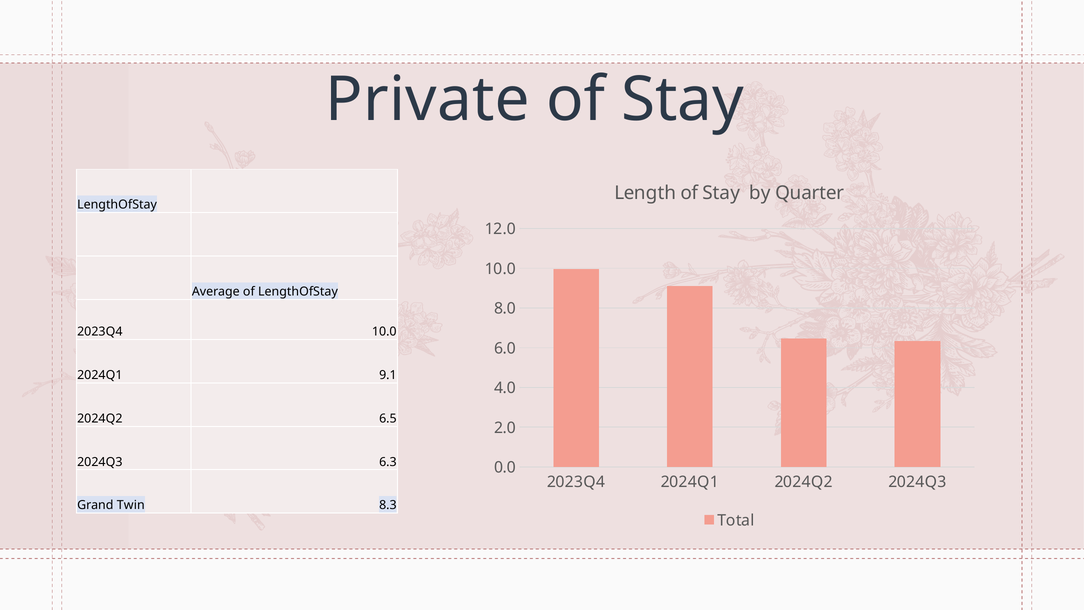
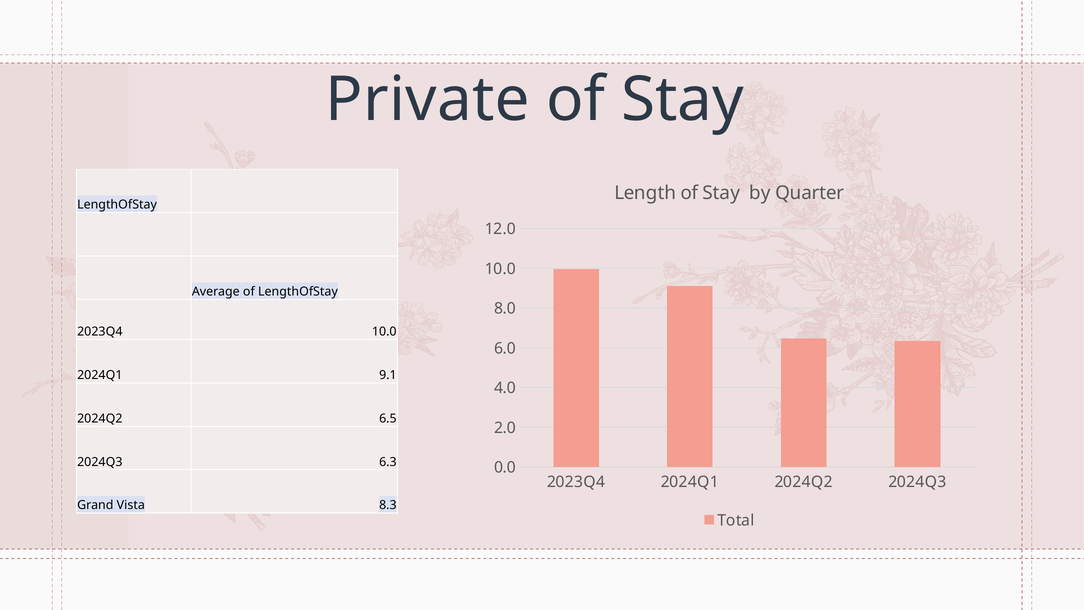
Twin: Twin -> Vista (131, 505)
